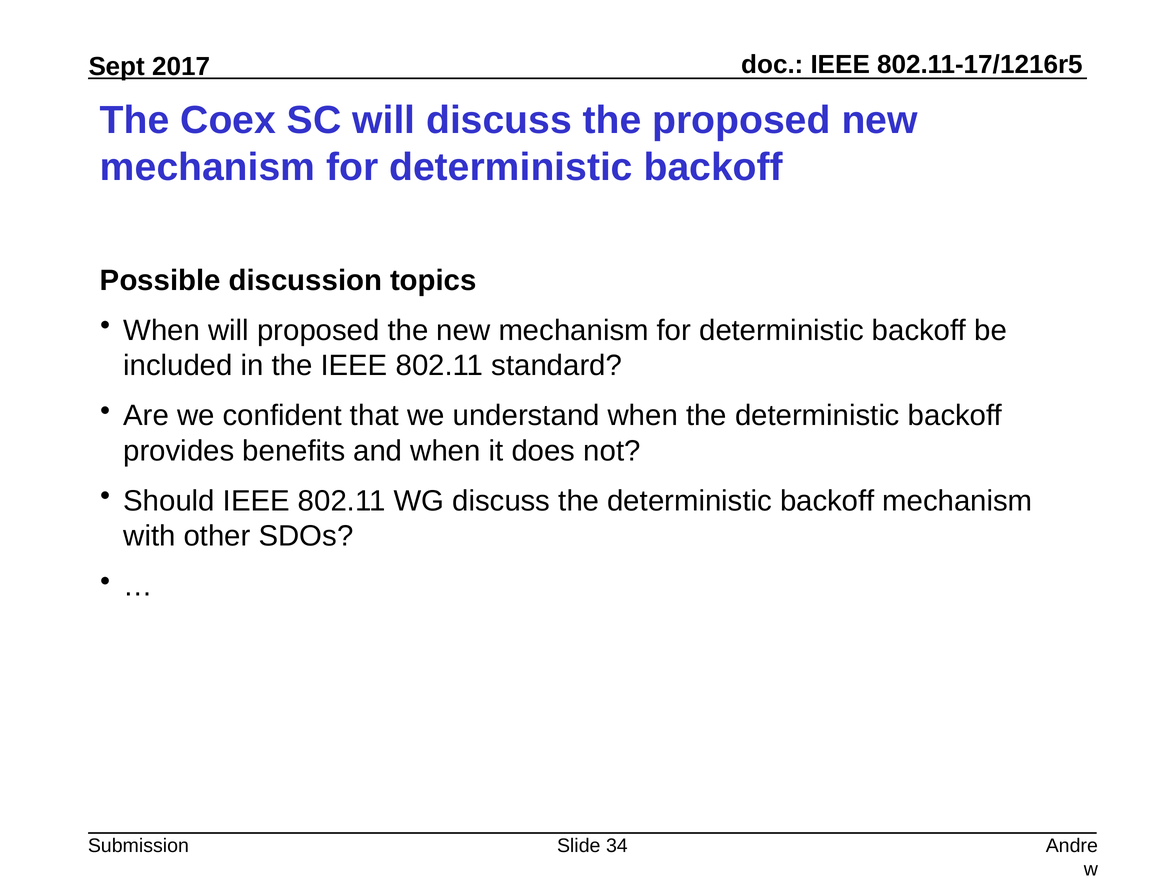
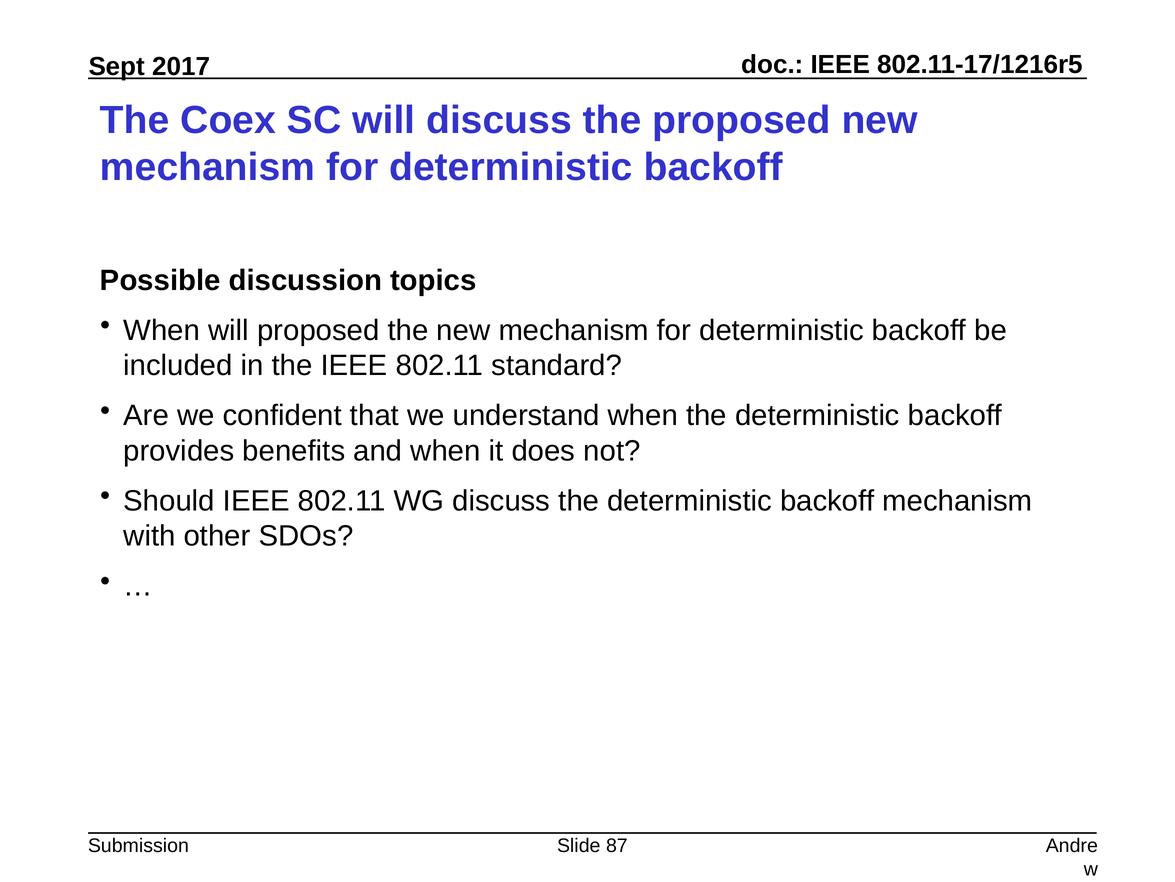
34: 34 -> 87 (617, 845)
